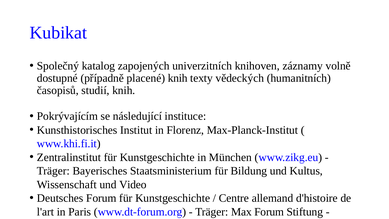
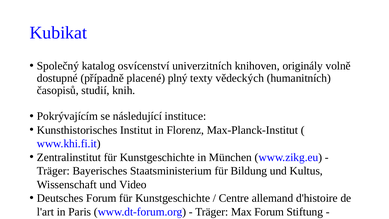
zapojených: zapojených -> osvícenství (144, 66)
záznamy: záznamy -> originály (303, 66)
placené knih: knih -> plný (178, 78)
